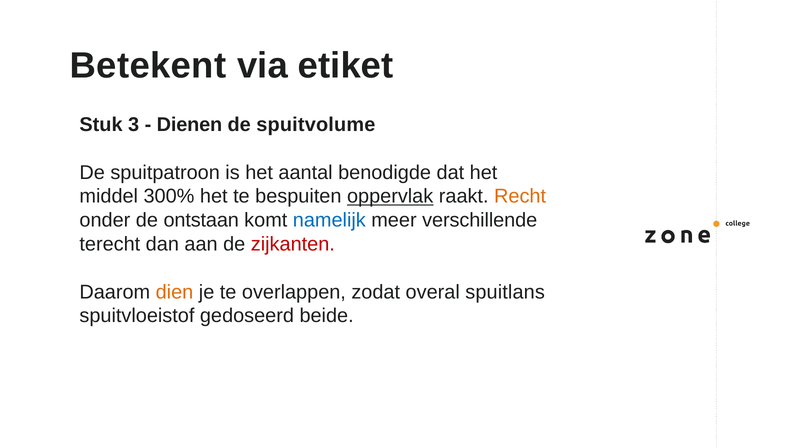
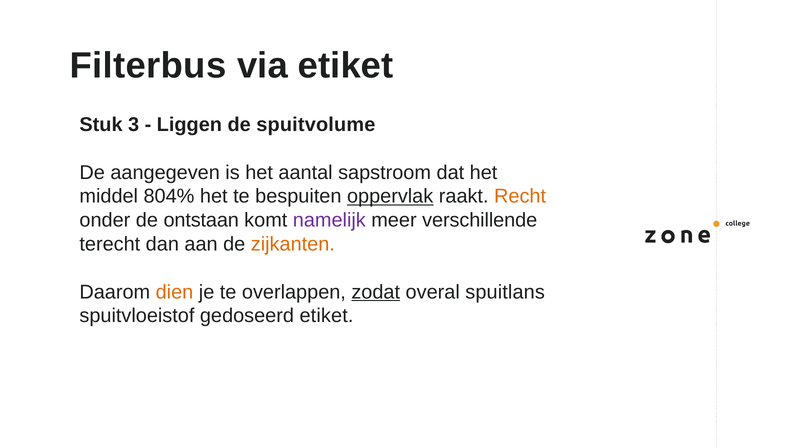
Betekent: Betekent -> Filterbus (148, 66)
Dienen: Dienen -> Liggen (189, 125)
spuitpatroon: spuitpatroon -> aangegeven (165, 172)
benodigde: benodigde -> sapstroom (385, 172)
300%: 300% -> 804% (169, 196)
namelijk colour: blue -> purple (329, 220)
zijkanten colour: red -> orange (293, 244)
zodat underline: none -> present (376, 292)
gedoseerd beide: beide -> etiket (327, 316)
